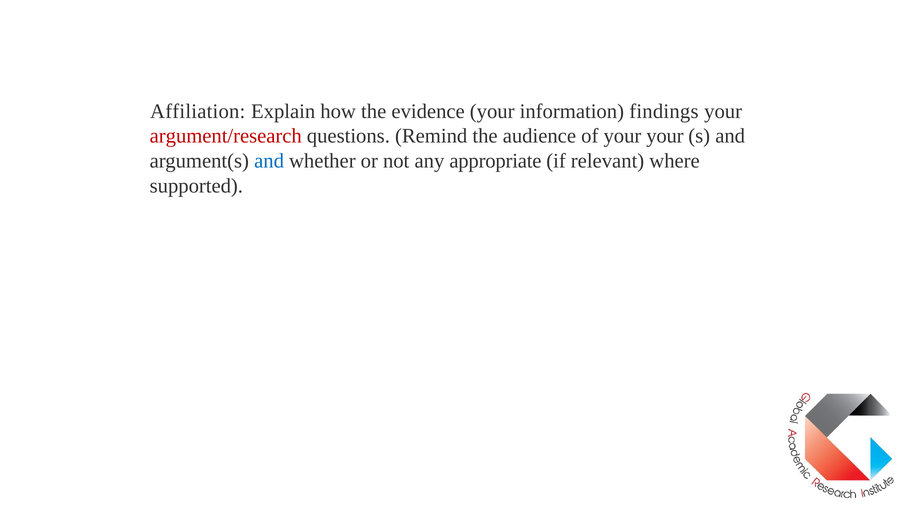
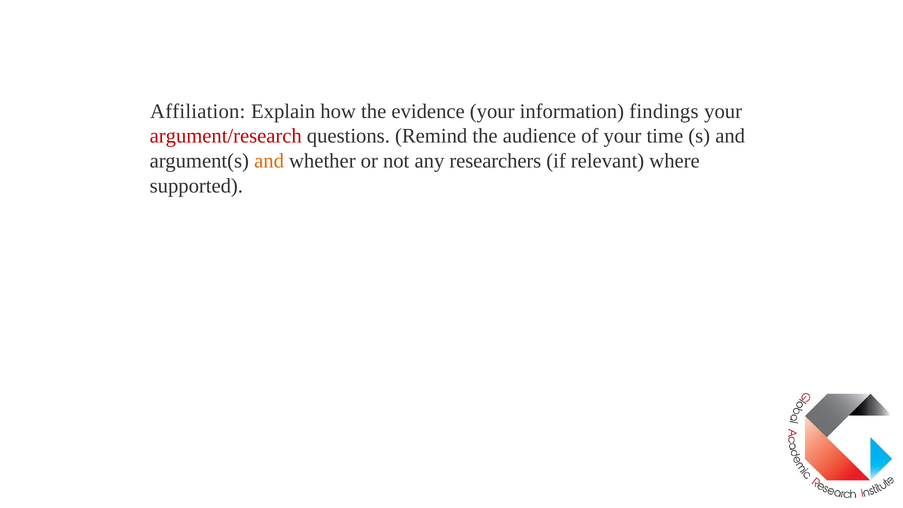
your your: your -> time (665, 136)
and colour: blue -> orange (269, 161)
appropriate: appropriate -> researchers (495, 161)
